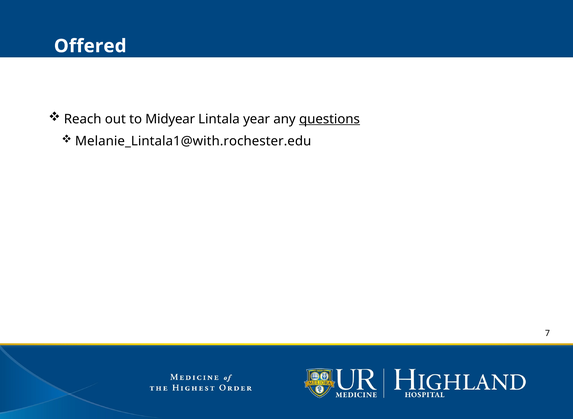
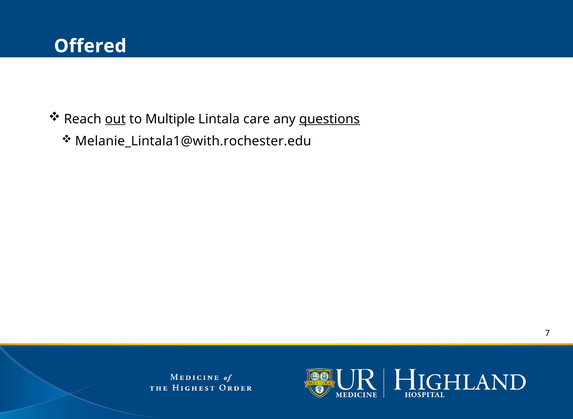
out underline: none -> present (115, 119)
Midyear: Midyear -> Multiple (170, 119)
year: year -> care (257, 119)
